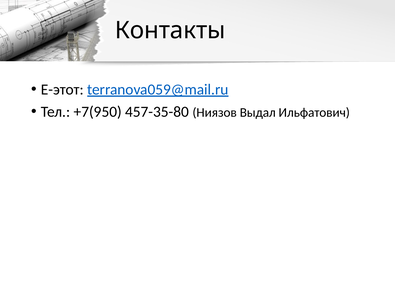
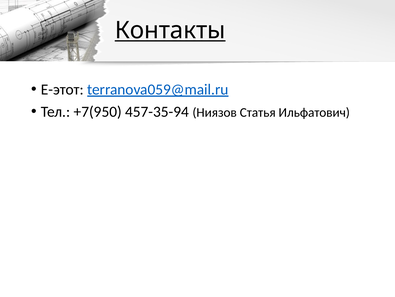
Контакты underline: none -> present (170, 30)
457-35-80: 457-35-80 -> 457-35-94 (157, 111)
Выдал: Выдал -> Статья (258, 112)
